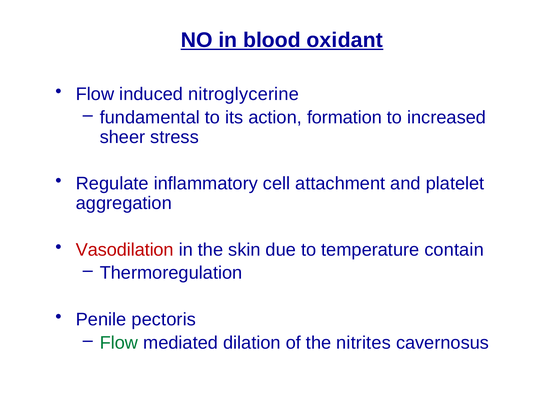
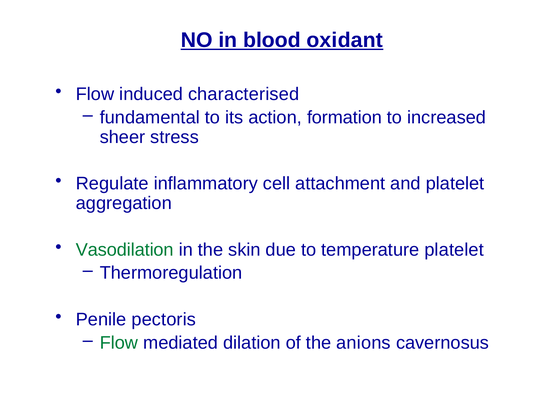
nitroglycerine: nitroglycerine -> characterised (244, 94)
Vasodilation colour: red -> green (125, 250)
temperature contain: contain -> platelet (454, 250)
nitrites: nitrites -> anions (364, 343)
